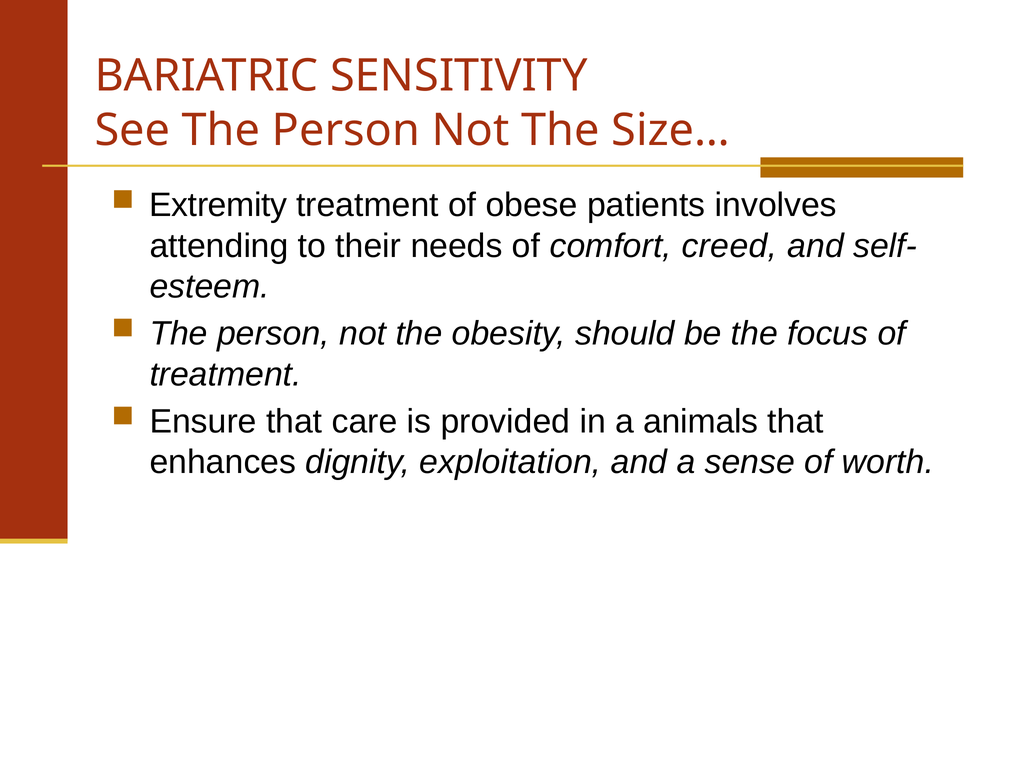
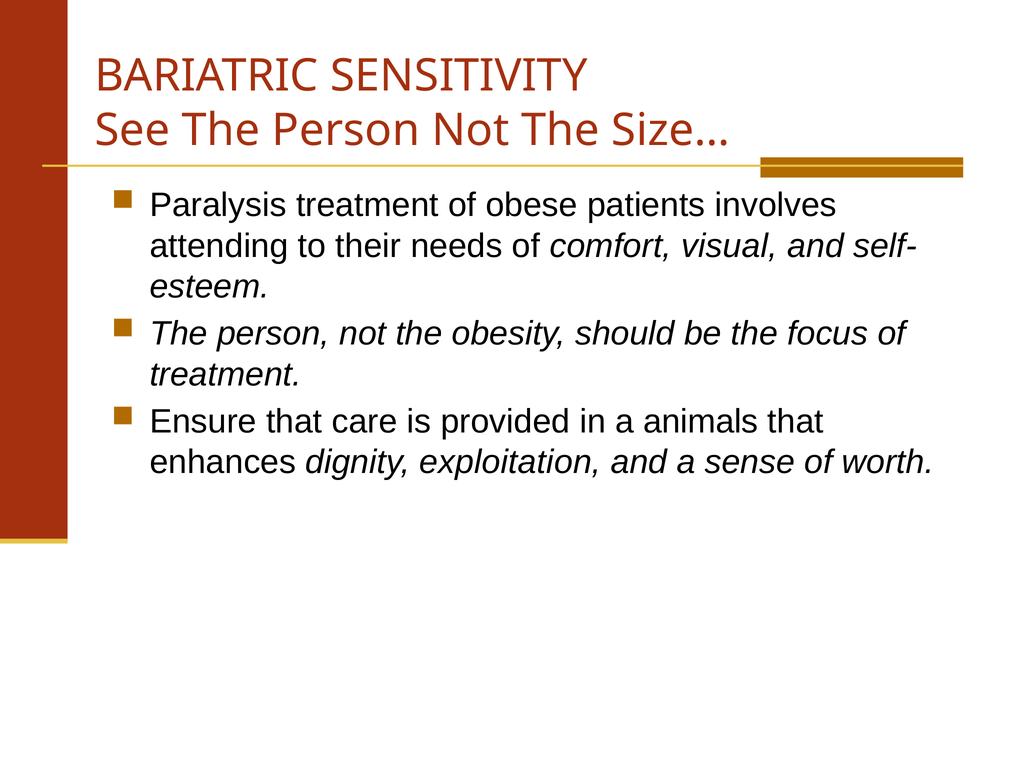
Extremity: Extremity -> Paralysis (218, 205)
creed: creed -> visual (729, 246)
